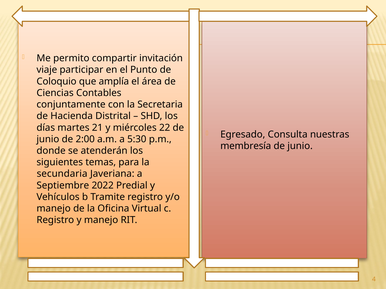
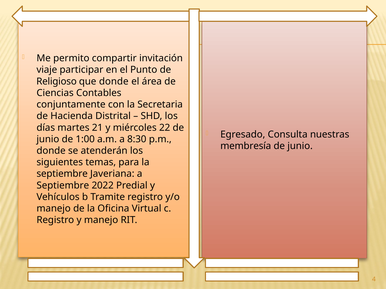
Coloquio: Coloquio -> Religioso (57, 81)
que amplía: amplía -> donde (114, 81)
2:00: 2:00 -> 1:00 (85, 139)
5:30: 5:30 -> 8:30 (137, 139)
secundaria: secundaria -> septiembre (62, 174)
